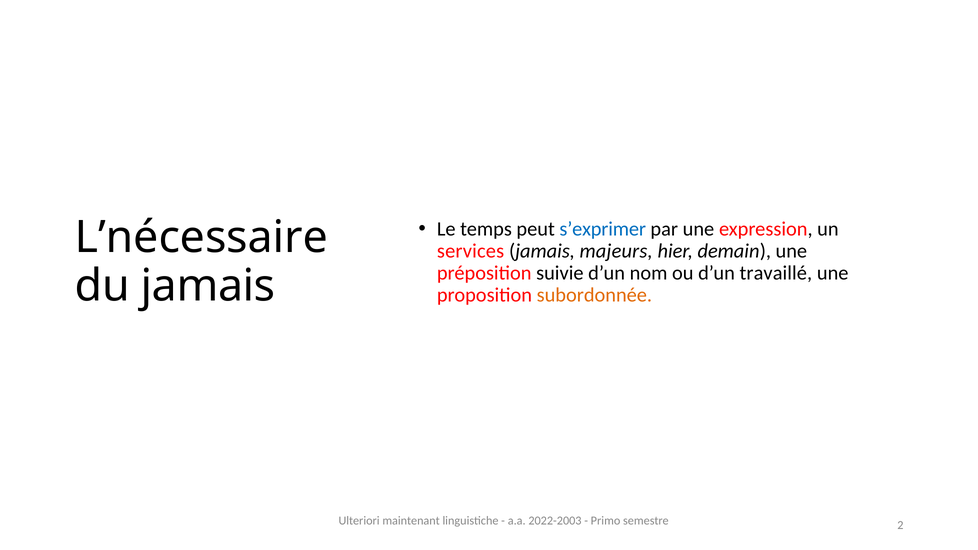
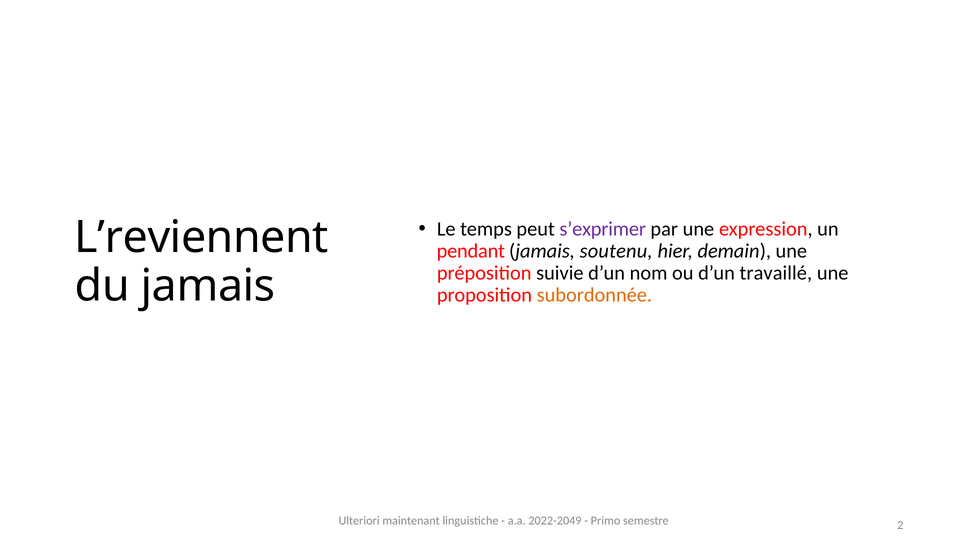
s’exprimer colour: blue -> purple (603, 229)
L’nécessaire: L’nécessaire -> L’reviennent (201, 237)
services: services -> pendant (471, 251)
majeurs: majeurs -> soutenu (616, 251)
2022-2003: 2022-2003 -> 2022-2049 (555, 521)
